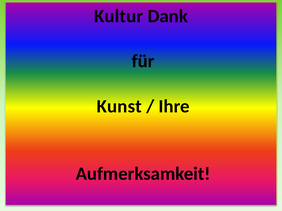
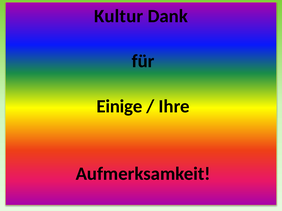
Kunst: Kunst -> Einige (119, 106)
